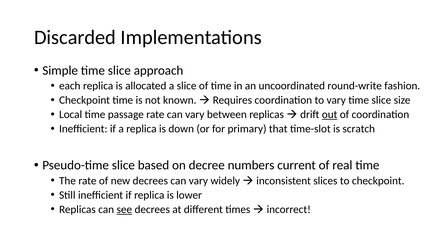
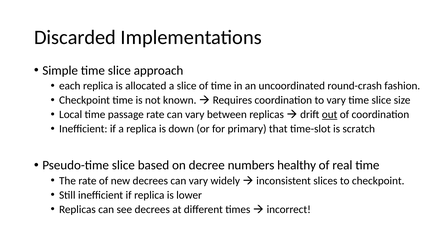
round-write: round-write -> round-crash (355, 86)
current: current -> healthy (297, 165)
see underline: present -> none (124, 209)
